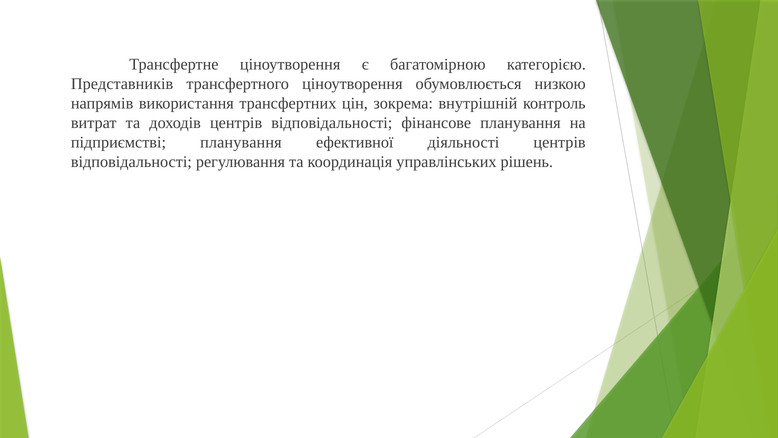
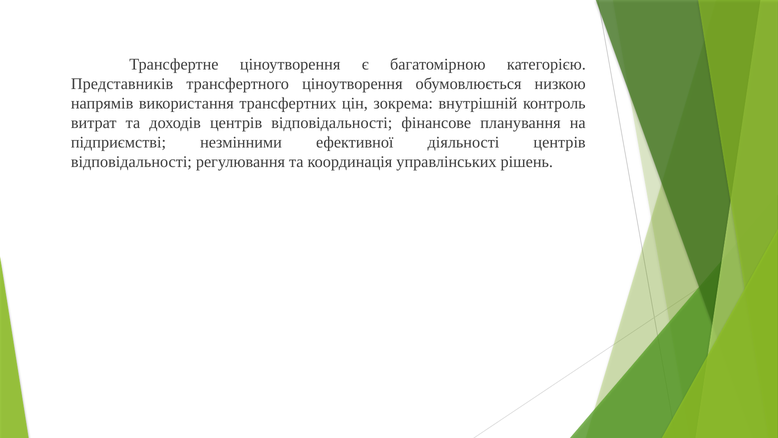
підприємстві планування: планування -> незмінними (241, 142)
